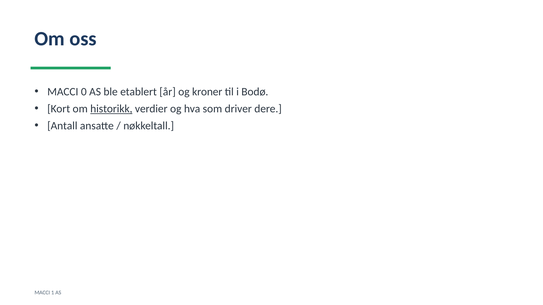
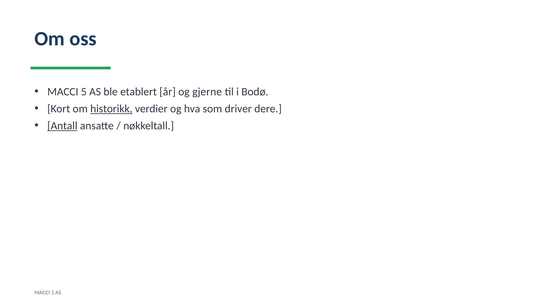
0: 0 -> 5 (84, 92)
kroner: kroner -> gjerne (207, 92)
Antall underline: none -> present (62, 126)
